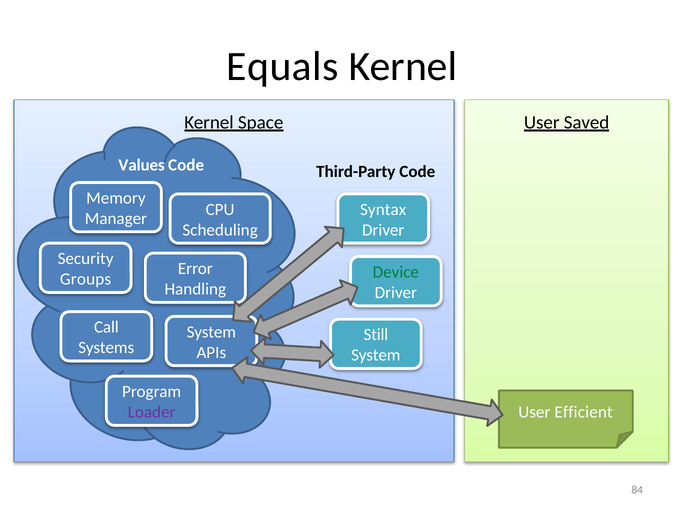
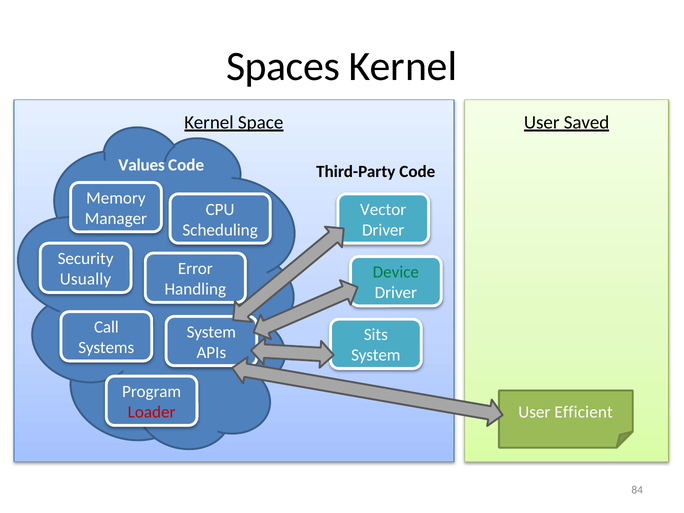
Equals: Equals -> Spaces (283, 66)
Syntax: Syntax -> Vector (383, 209)
Groups: Groups -> Usually (86, 279)
Still: Still -> Sits (376, 335)
Loader colour: purple -> red (152, 412)
